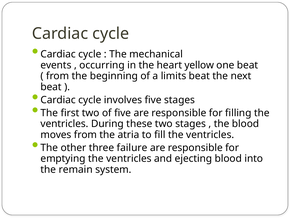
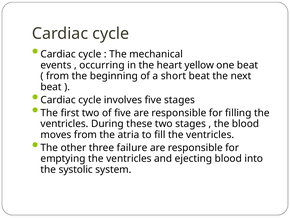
limits: limits -> short (173, 76)
remain: remain -> systolic (76, 169)
